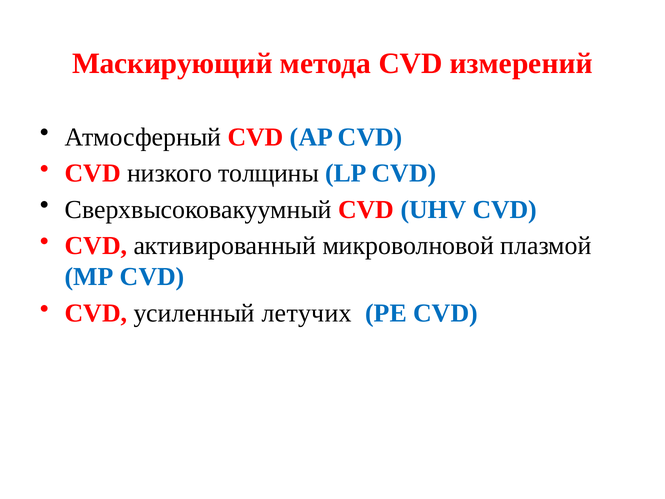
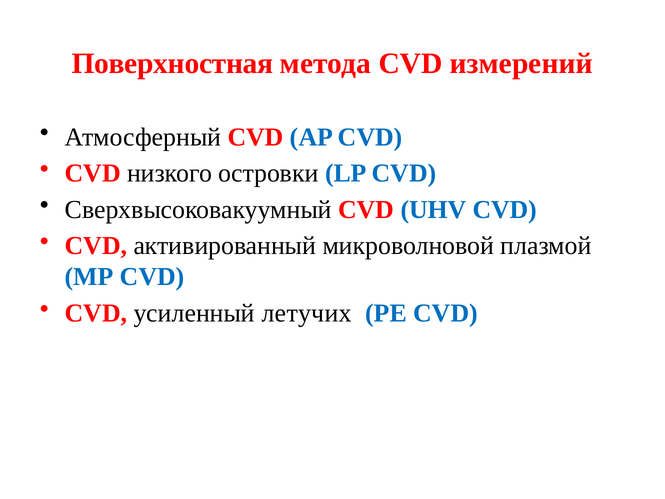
Маскирующий: Маскирующий -> Поверхностная (173, 64)
толщины: толщины -> островки (268, 173)
